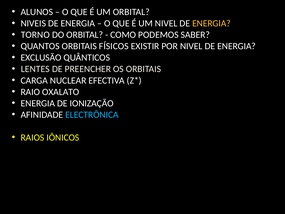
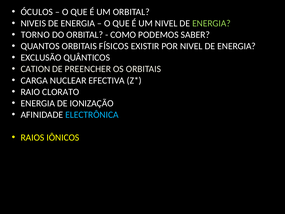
ALUNOS: ALUNOS -> ÓCULOS (37, 12)
ENERGIA colour: yellow -> light green (211, 23)
LENTES: LENTES -> CATION (35, 69)
OXALATO: OXALATO -> CLORATO (61, 92)
